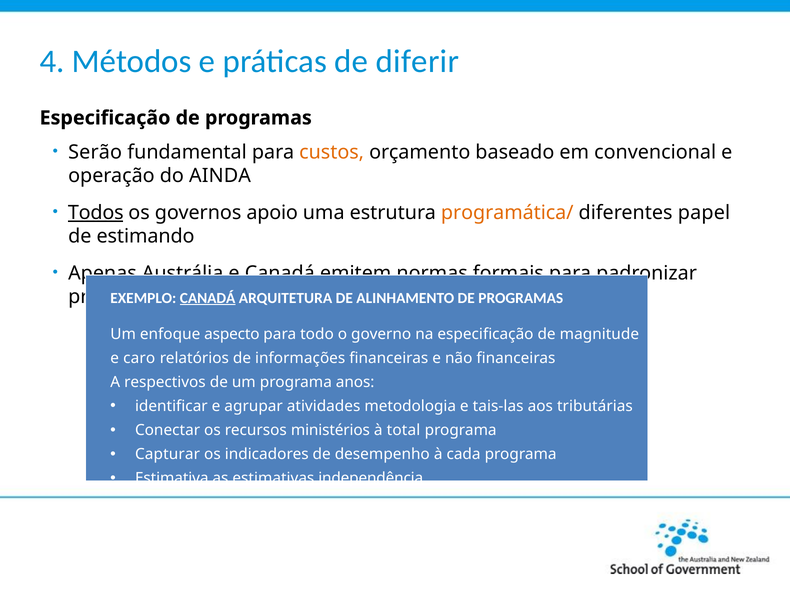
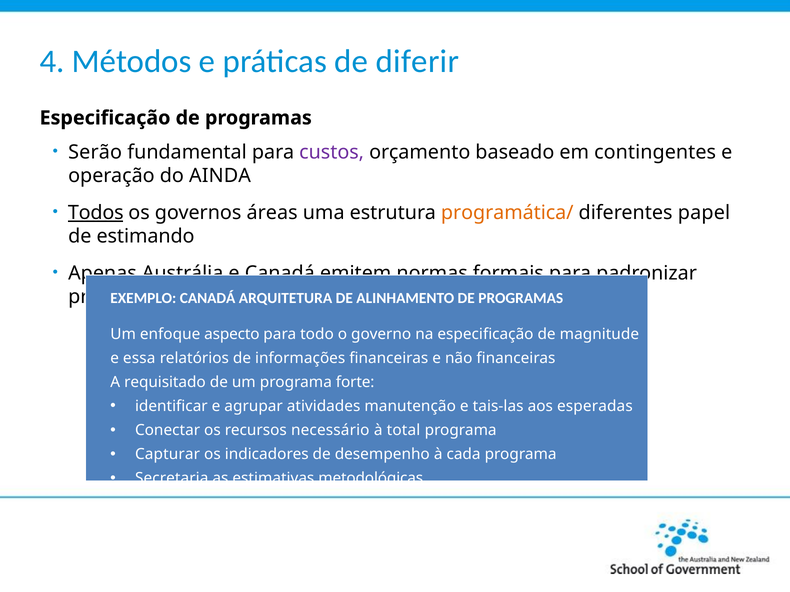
custos colour: orange -> purple (332, 152)
convencional: convencional -> contingentes (655, 152)
apoio: apoio -> áreas (272, 213)
CANADÁ underline: present -> none (208, 298)
caro: caro -> essa (139, 358)
respectivos: respectivos -> requisitado (165, 382)
anos: anos -> forte (355, 382)
metodologia: metodologia -> manutenção (410, 406)
tributárias: tributárias -> esperadas (595, 406)
ministérios: ministérios -> necessário (330, 430)
Estimativa: Estimativa -> Secretaria (172, 479)
independência: independência -> metodológicas (371, 479)
